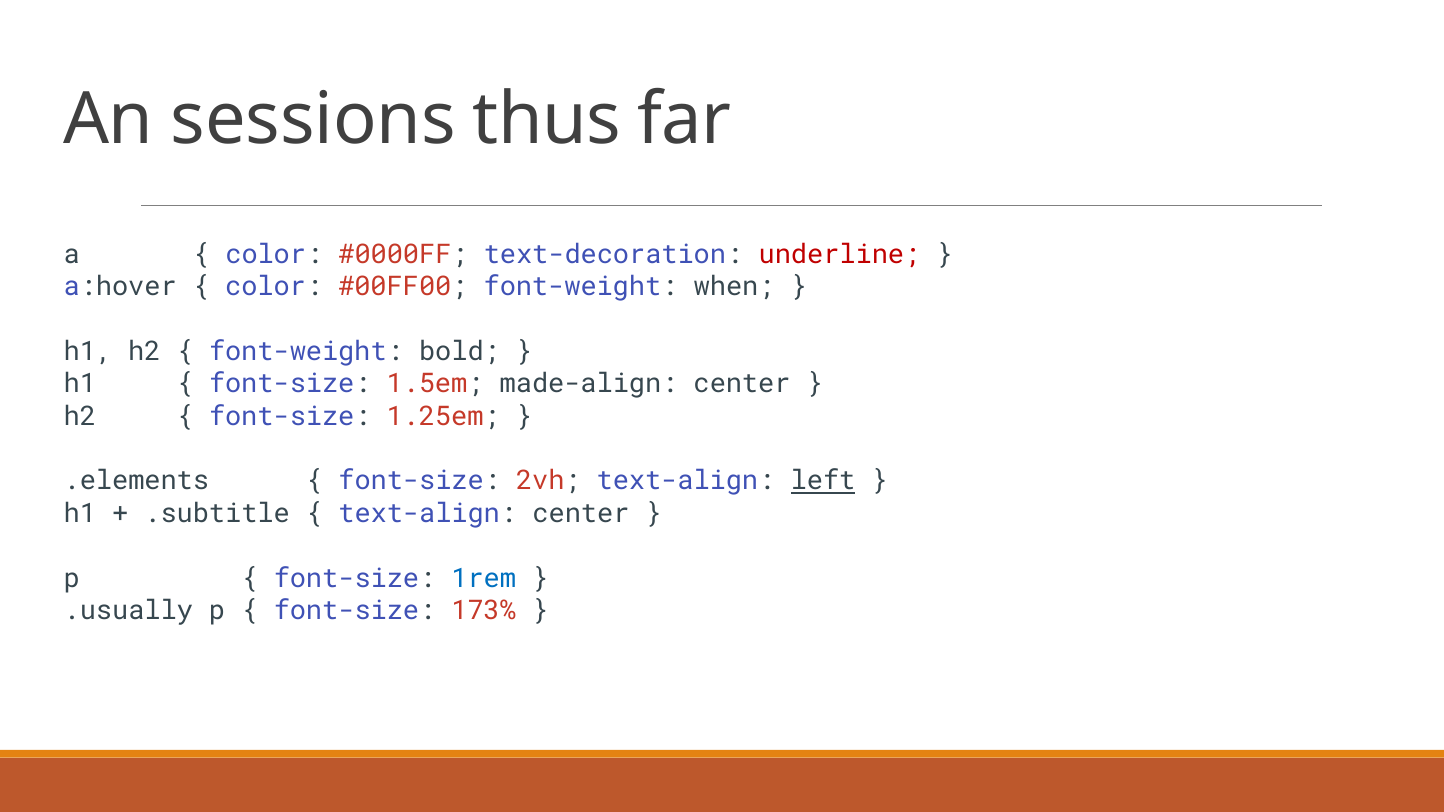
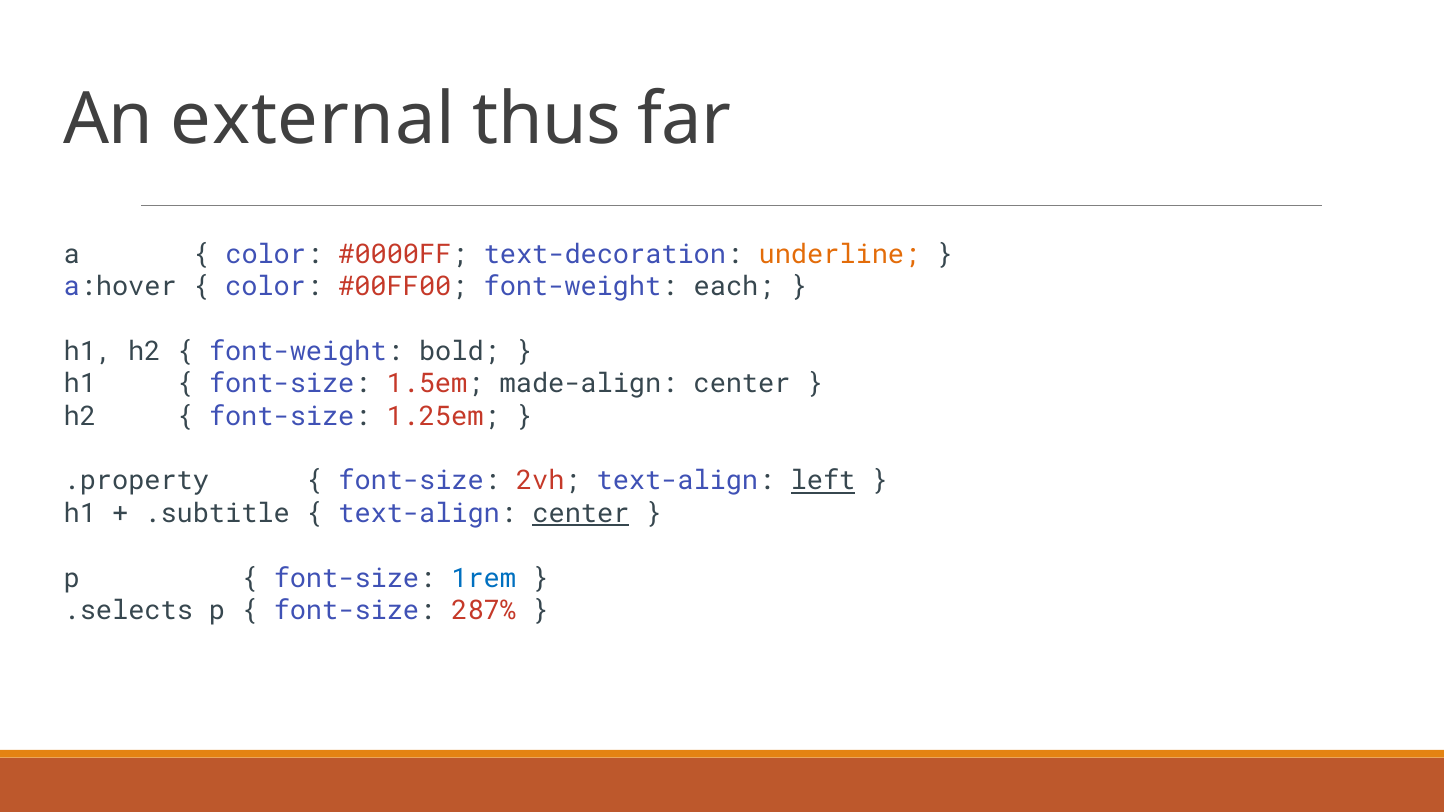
sessions: sessions -> external (313, 120)
underline colour: red -> orange (840, 254)
when: when -> each (734, 287)
.elements: .elements -> .property (136, 481)
center underline: none -> present (581, 514)
.usually: .usually -> .selects (128, 611)
173%: 173% -> 287% (484, 611)
